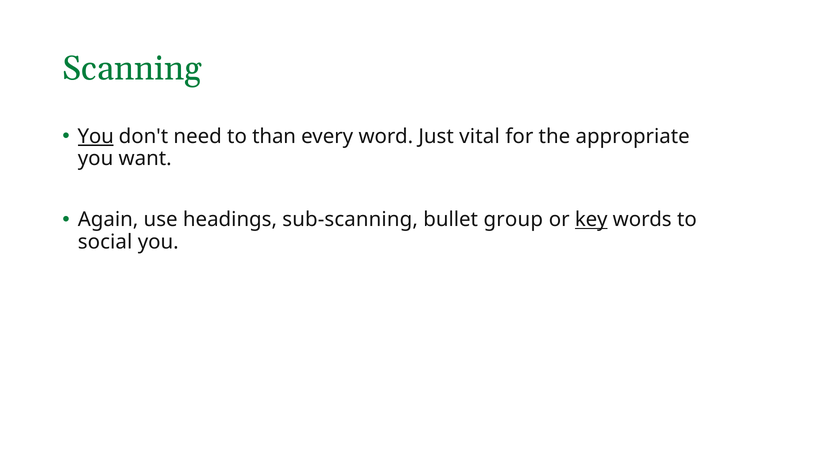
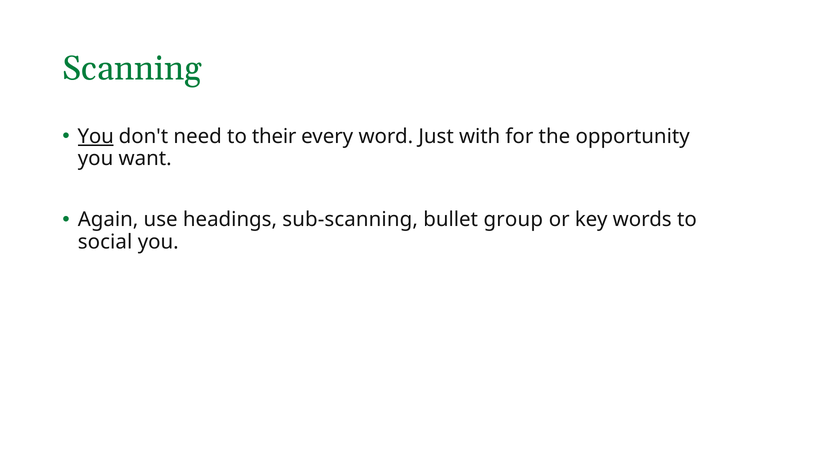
than: than -> their (274, 137)
vital: vital -> with (480, 137)
appropriate: appropriate -> opportunity (633, 137)
key underline: present -> none (591, 220)
